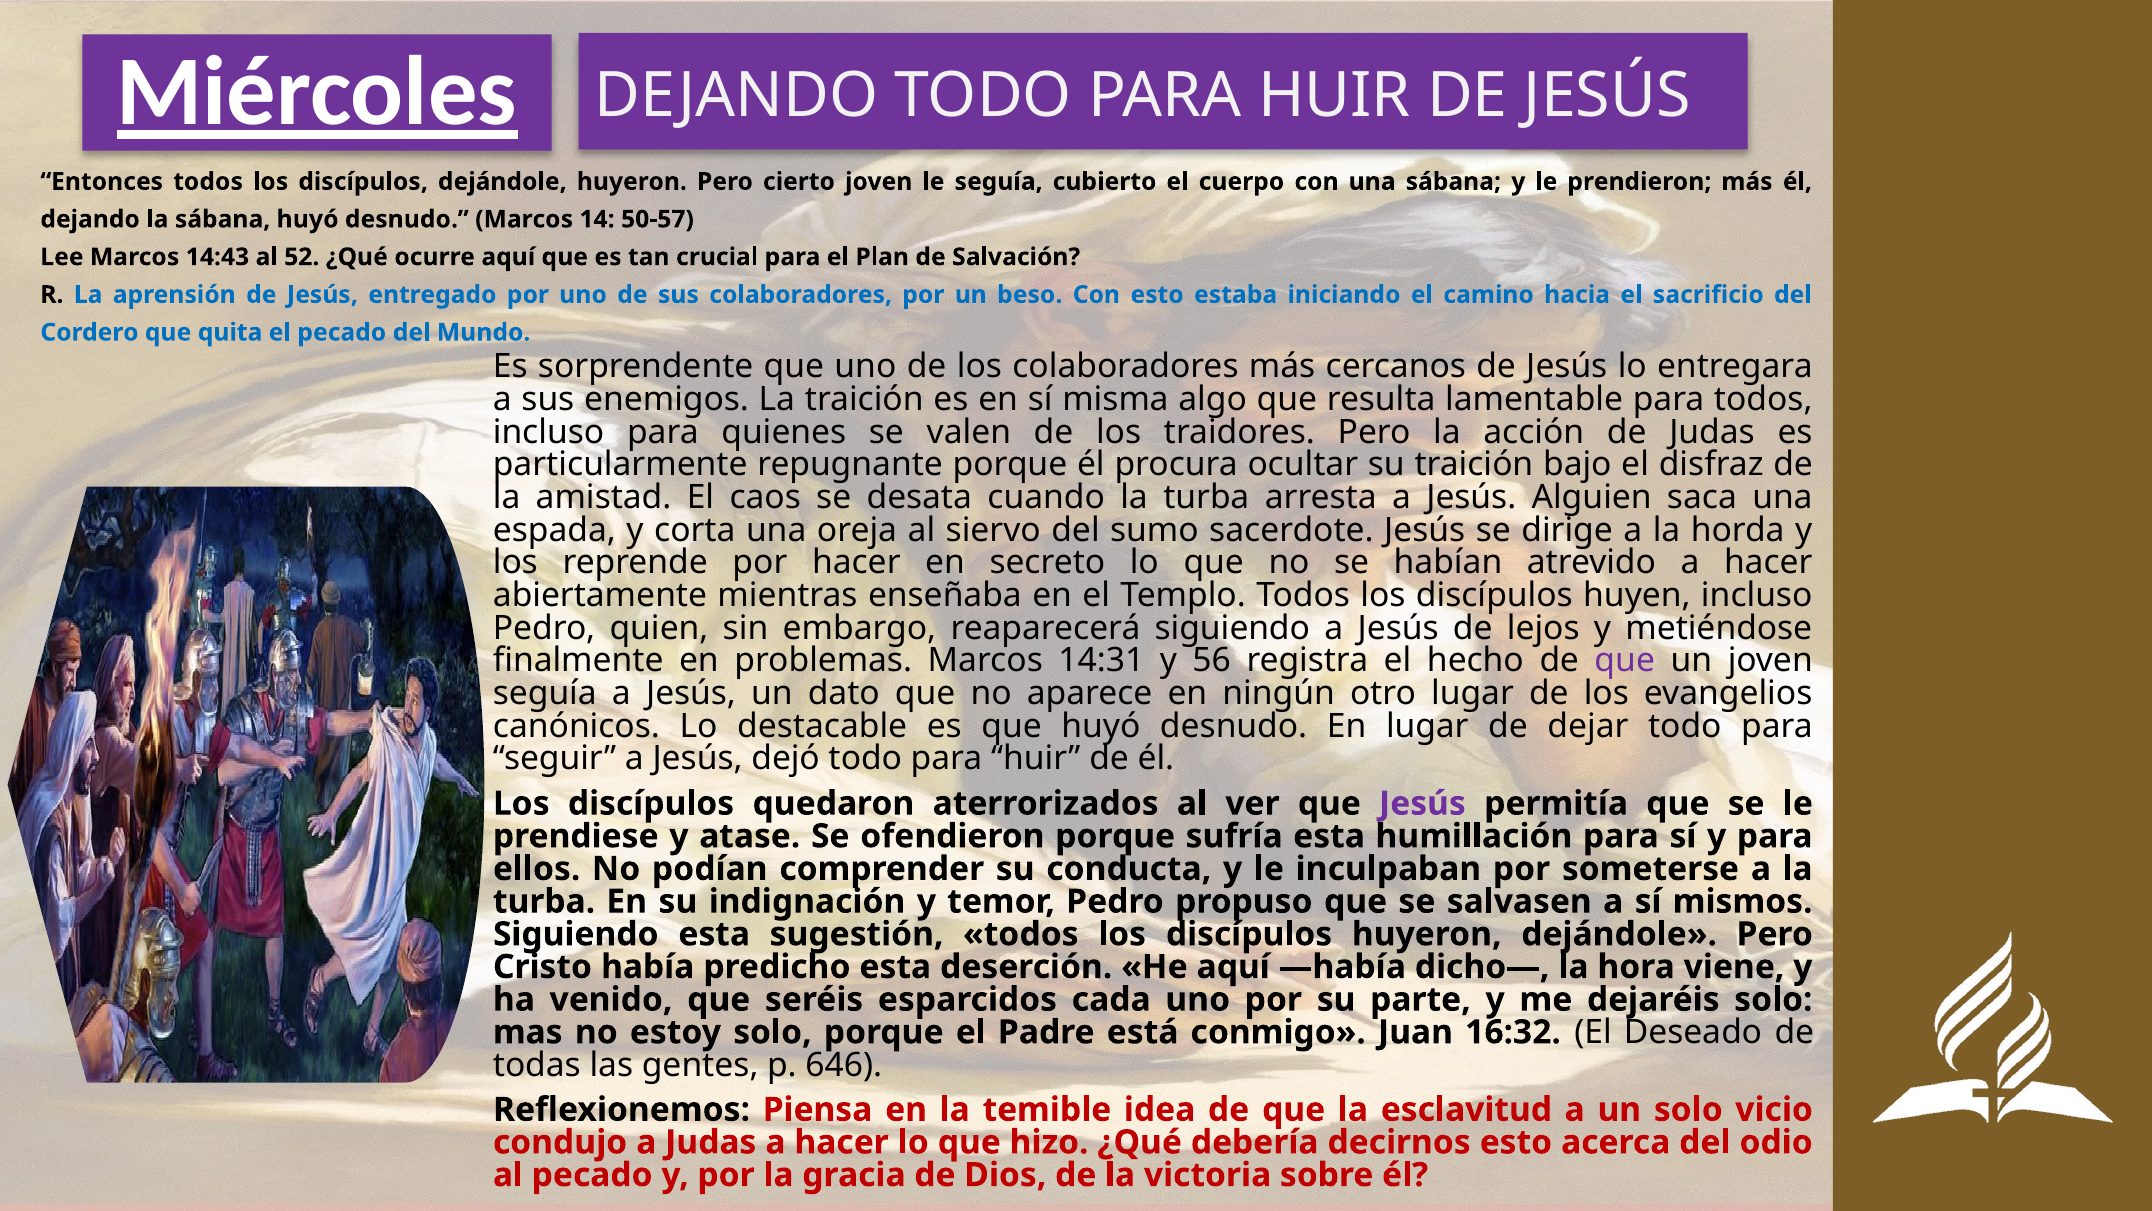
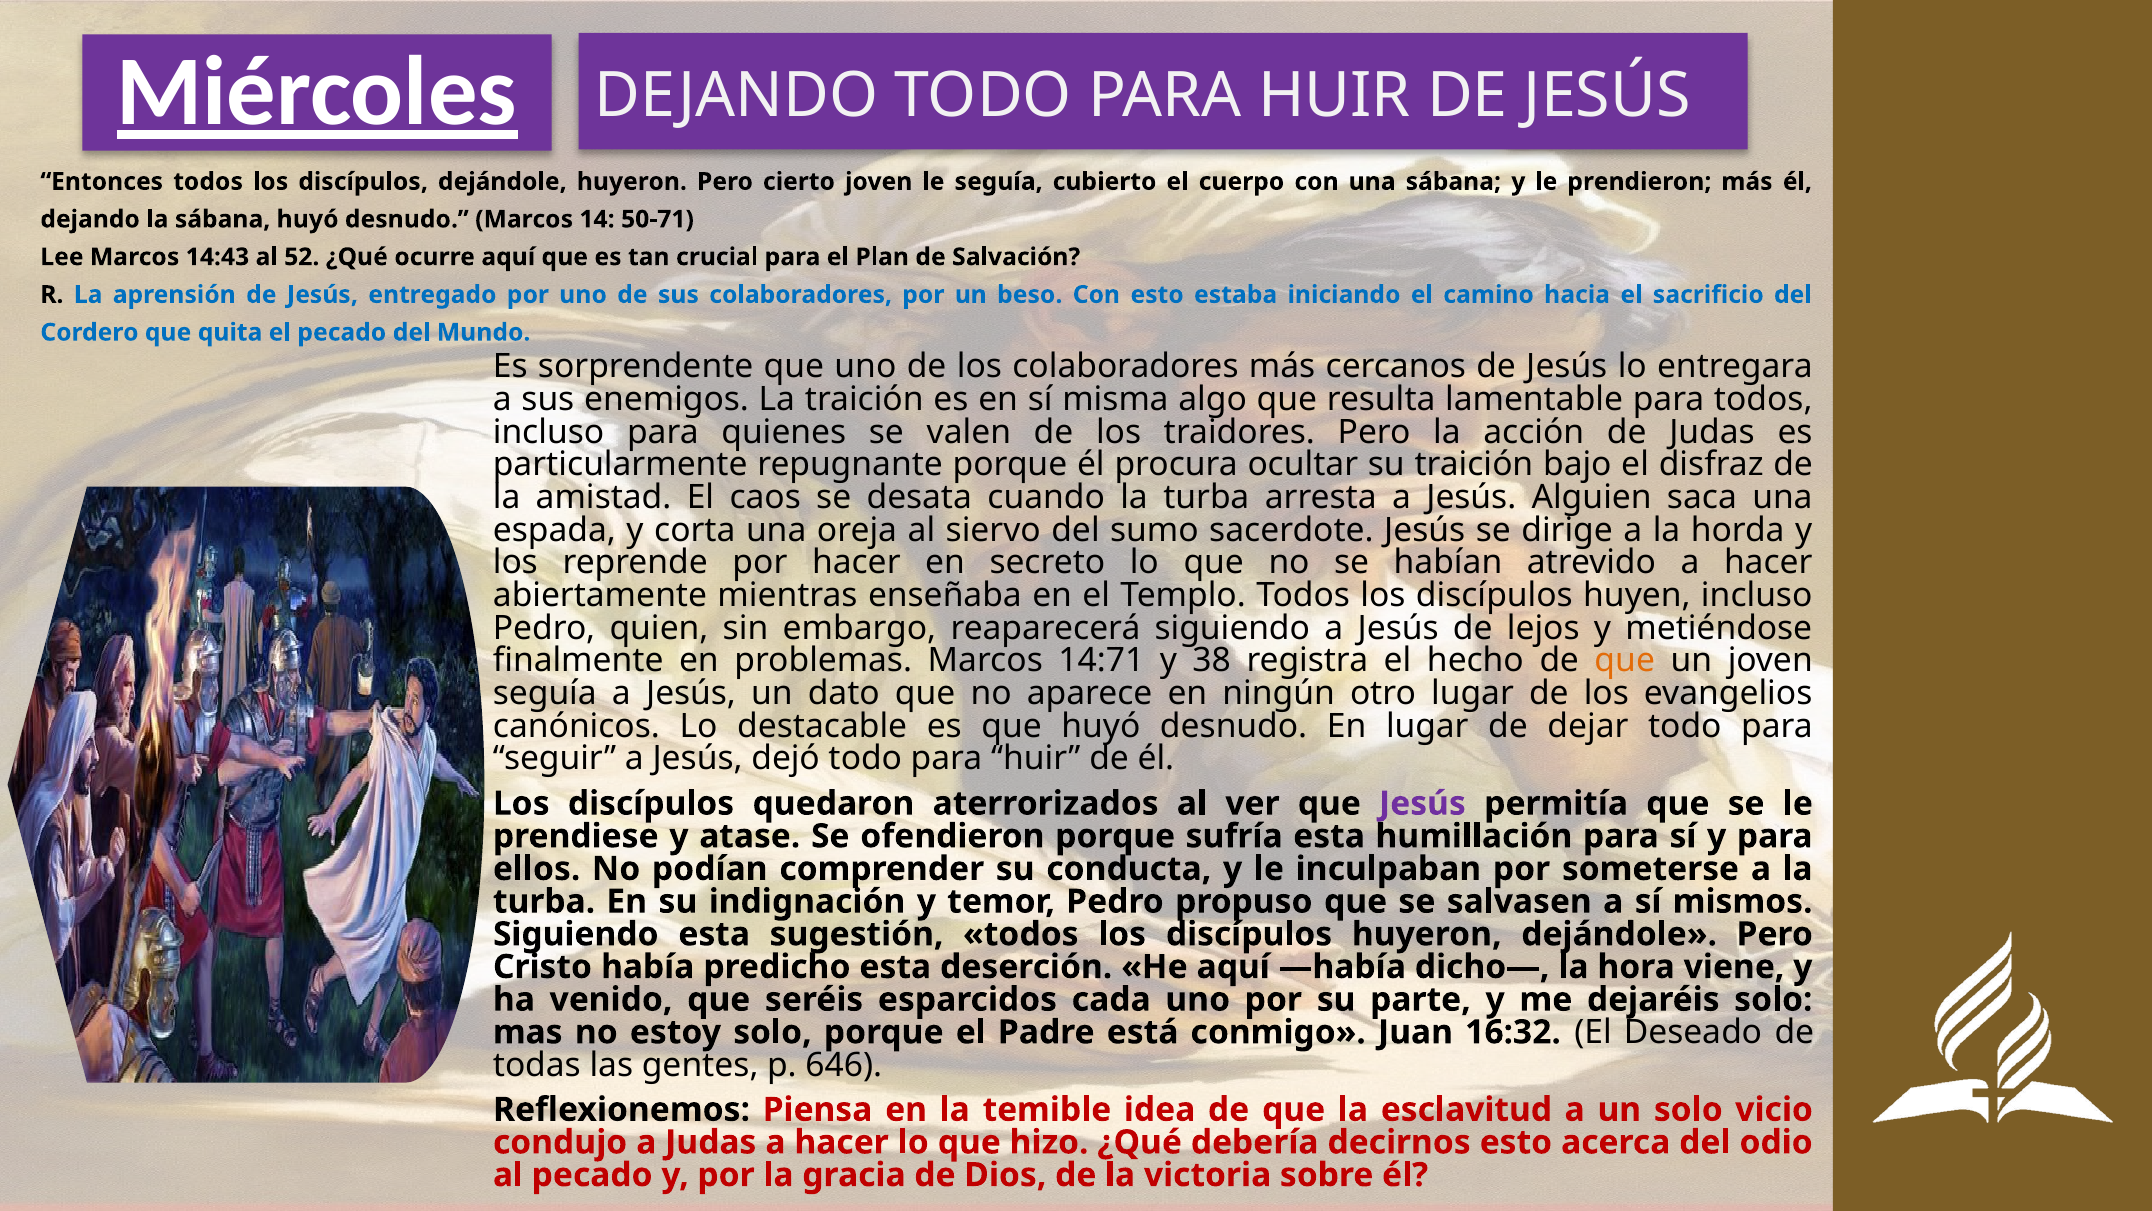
50-57: 50-57 -> 50-71 (657, 219)
14:31: 14:31 -> 14:71 (1101, 660)
56: 56 -> 38 (1212, 660)
que colour: purple -> orange (1625, 660)
